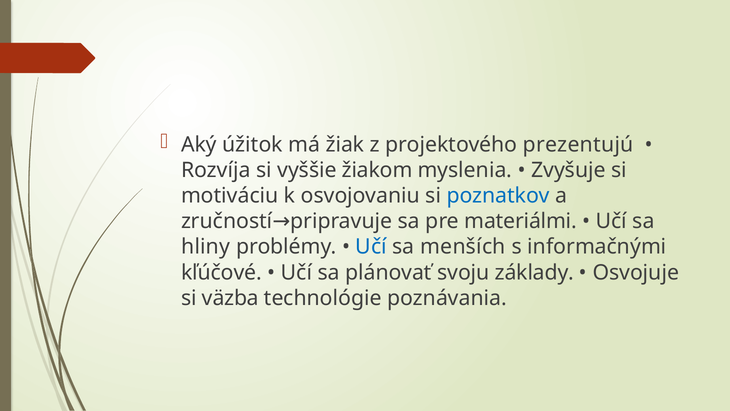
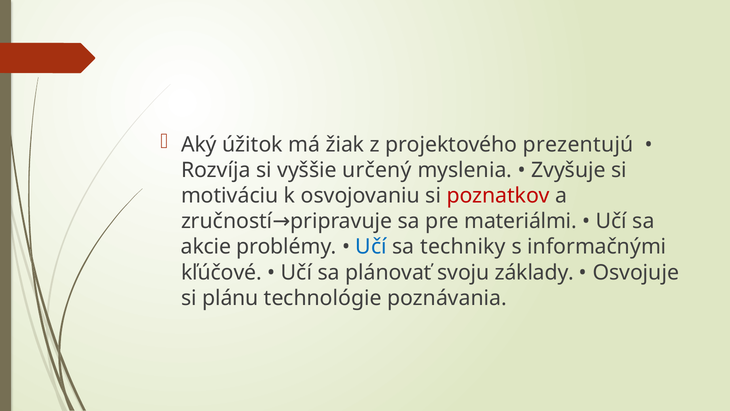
žiakom: žiakom -> určený (377, 170)
poznatkov colour: blue -> red (498, 196)
hliny: hliny -> akcie (206, 247)
menších: menších -> techniky (463, 247)
väzba: väzba -> plánu (230, 298)
